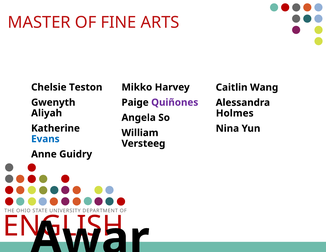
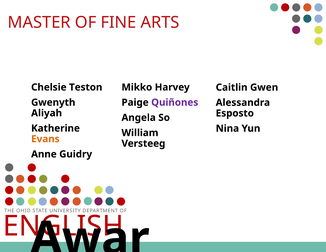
Wang: Wang -> Gwen (264, 87)
Holmes: Holmes -> Esposto (235, 113)
Evans colour: blue -> orange (45, 139)
